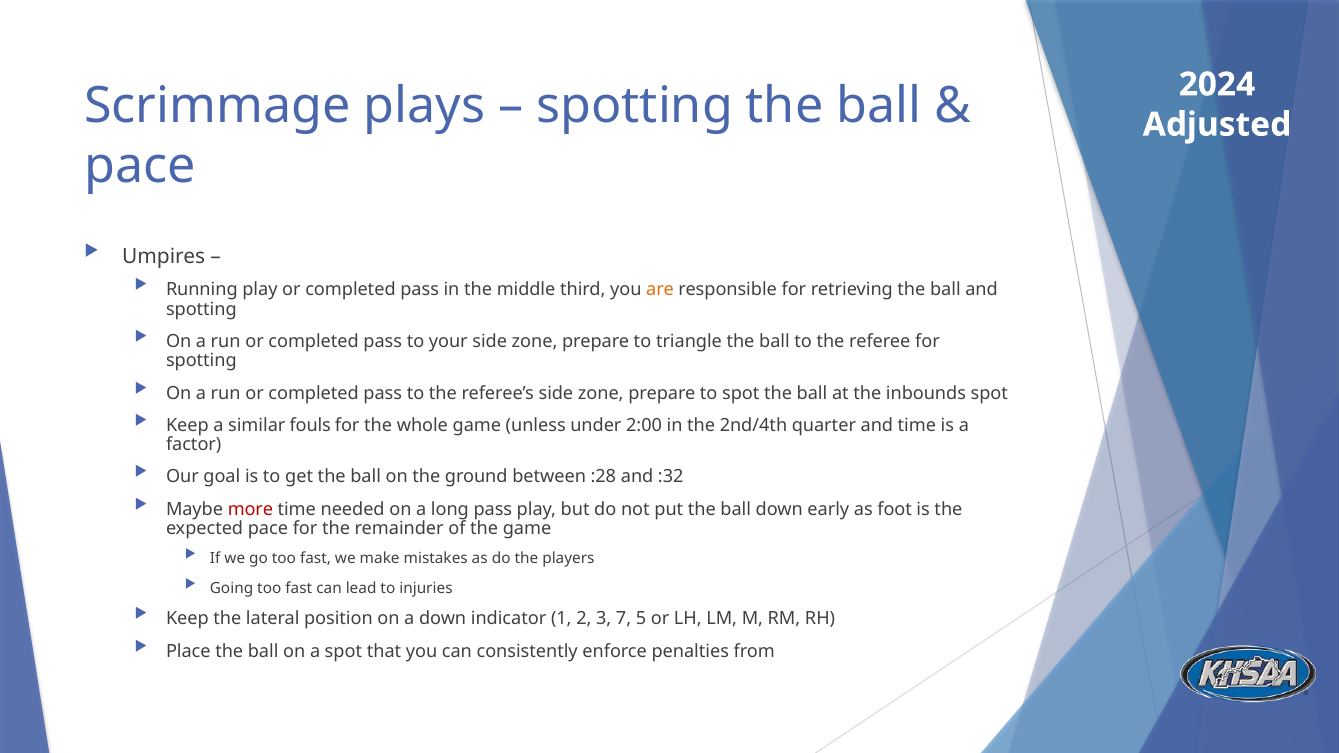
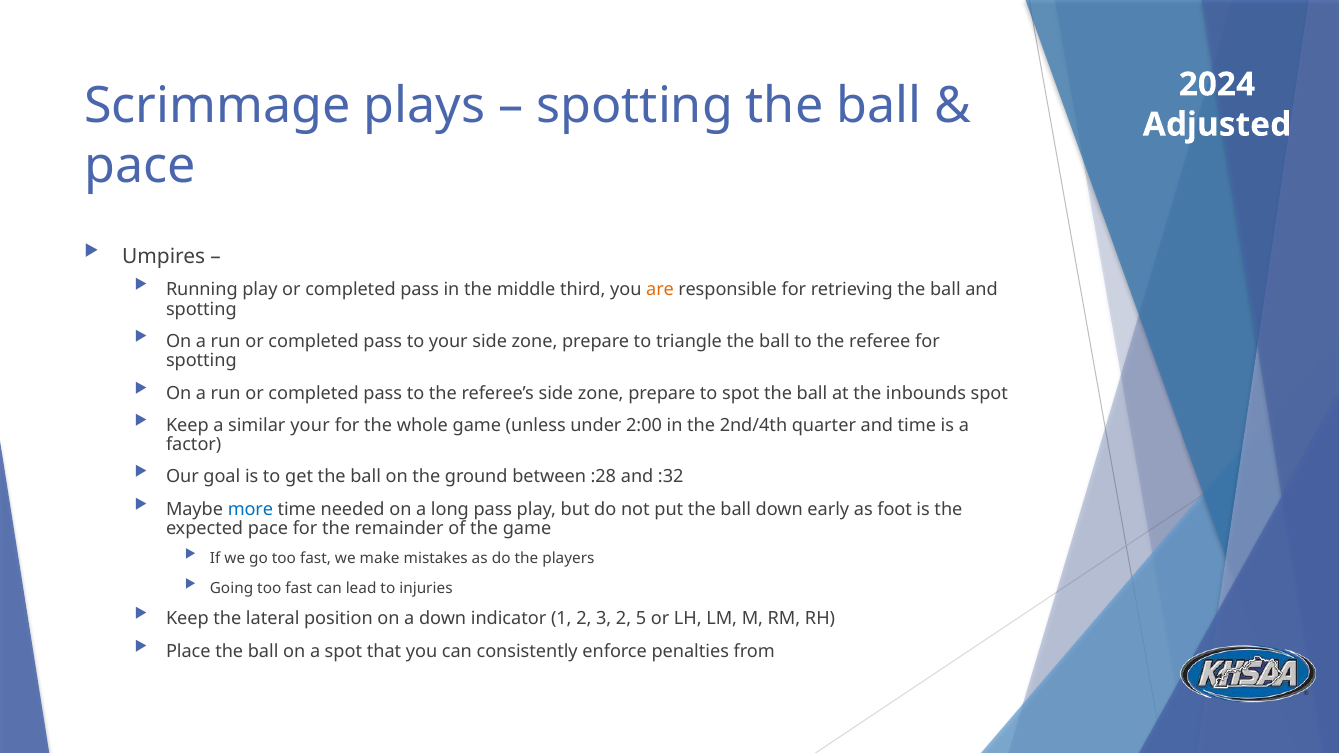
similar fouls: fouls -> your (310, 425)
more colour: red -> blue (250, 509)
3 7: 7 -> 2 (624, 619)
